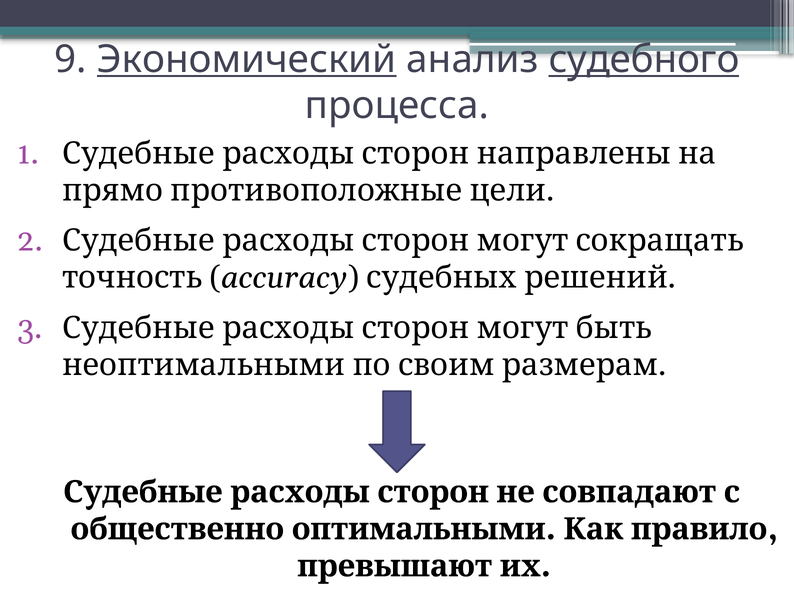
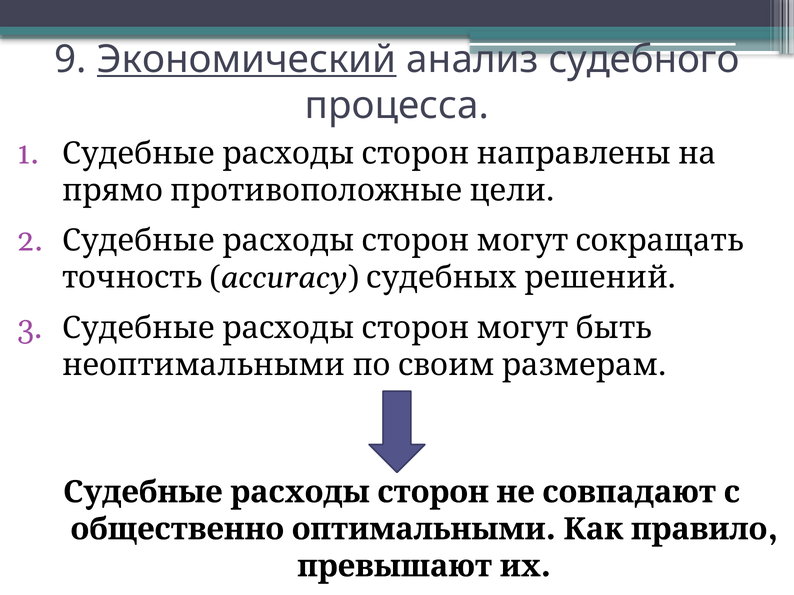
судебного underline: present -> none (644, 59)
